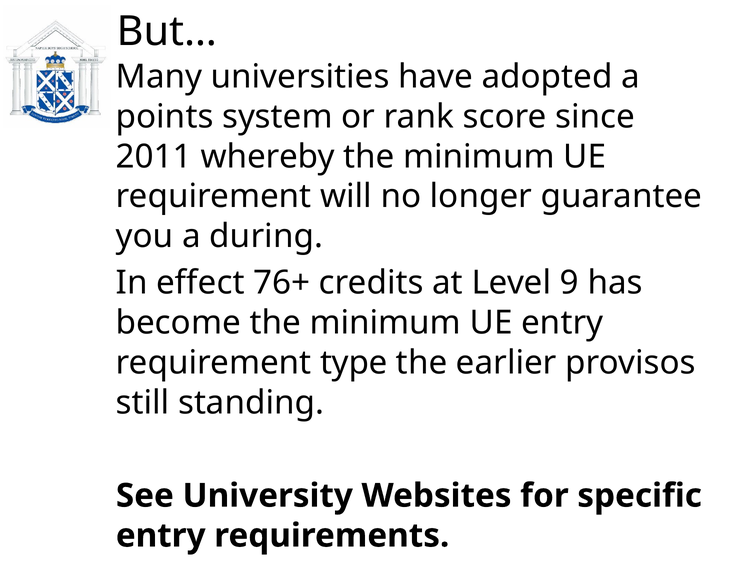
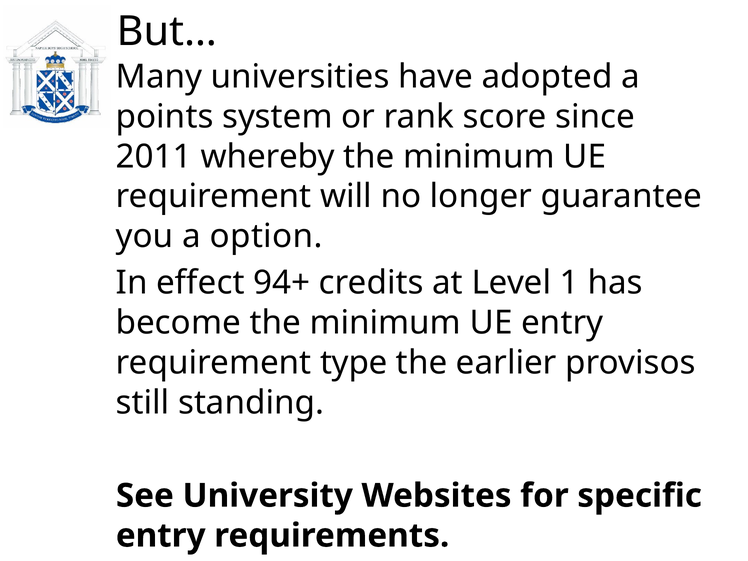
during: during -> option (266, 236)
76+: 76+ -> 94+ (282, 283)
9: 9 -> 1 (569, 283)
